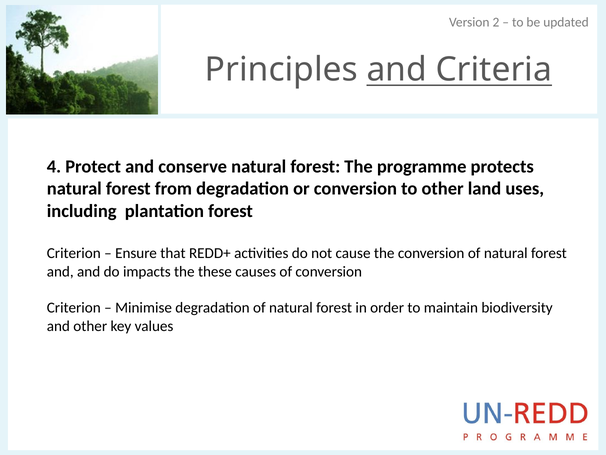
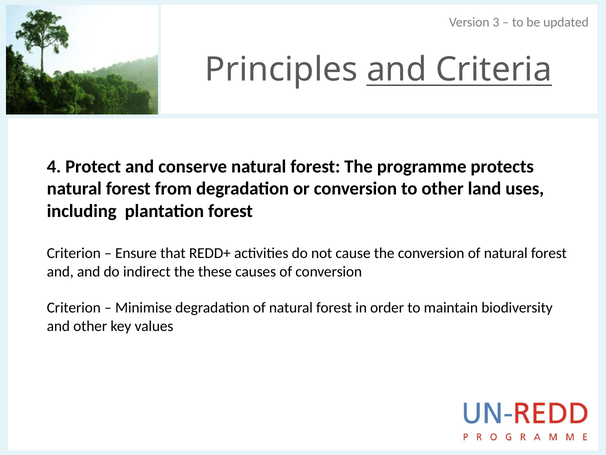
2: 2 -> 3 (496, 22)
impacts: impacts -> indirect (147, 271)
